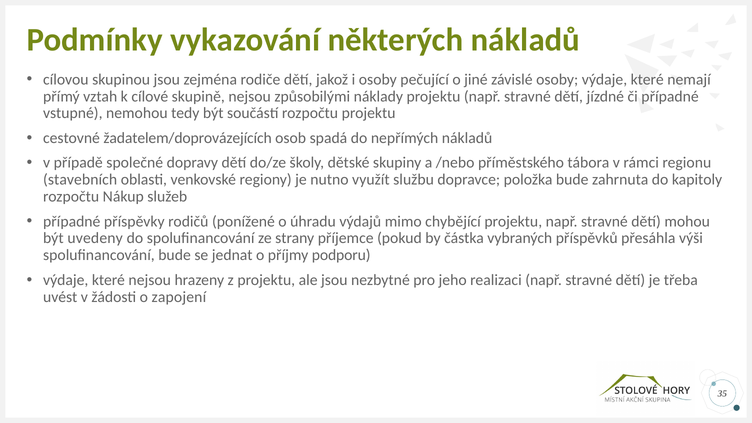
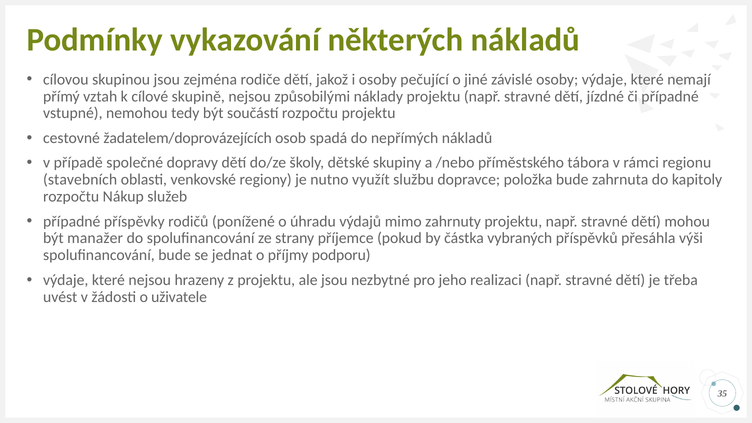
chybějící: chybějící -> zahrnuty (453, 221)
uvedeny: uvedeny -> manažer (95, 238)
zapojení: zapojení -> uživatele (179, 297)
